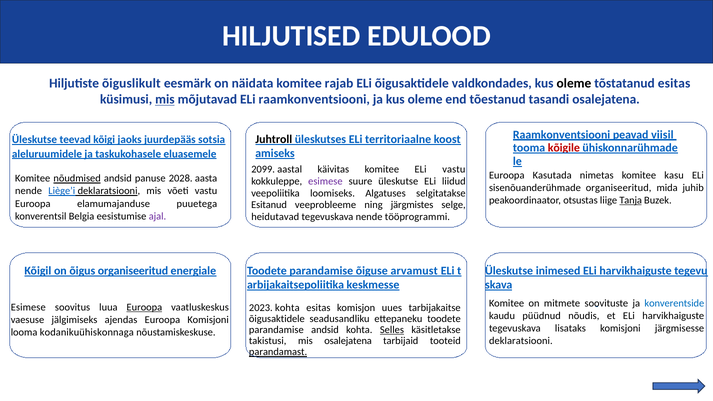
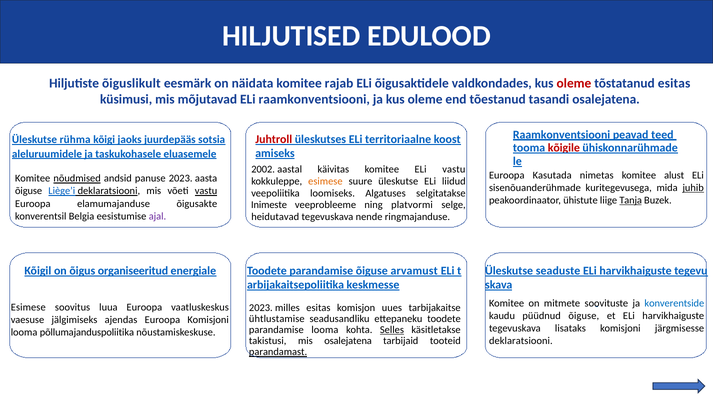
oleme colour: black -> red (574, 83)
mis underline: present -> none (165, 99)
viisil: viisil -> teed (662, 135)
Juhtroll colour: black -> red (274, 139)
teevad: teevad -> rühma (75, 140)
2099: 2099 -> 2002 (263, 170)
kasu: kasu -> alust (674, 175)
panuse 2028: 2028 -> 2023 (181, 179)
esimese colour: purple -> orange (325, 181)
sisenõuanderühmade organiseeritud: organiseeritud -> kuritegevusega (619, 188)
juhib underline: none -> present (693, 188)
nende: nende -> õiguse (29, 191)
vastu underline: none -> present (206, 191)
otsustas: otsustas -> ühistute (580, 200)
puuetega: puuetega -> õigusakte (197, 204)
Esitanud: Esitanud -> Inimeste (269, 205)
järgmistes: järgmistes -> platvormi (412, 205)
tööprogrammi: tööprogrammi -> ringmajanduse (417, 217)
inimesed: inimesed -> seaduste (558, 271)
Euroopa underline: present -> none (144, 307)
2023 kohta: kohta -> milles (287, 308)
püüdnud nõudis: nõudis -> õiguse (584, 316)
õigusaktidele: õigusaktidele -> ühtlustamise (277, 319)
parandamise andsid: andsid -> looma (325, 330)
kodanikuühiskonnaga: kodanikuühiskonnaga -> põllumajanduspoliitika (87, 332)
